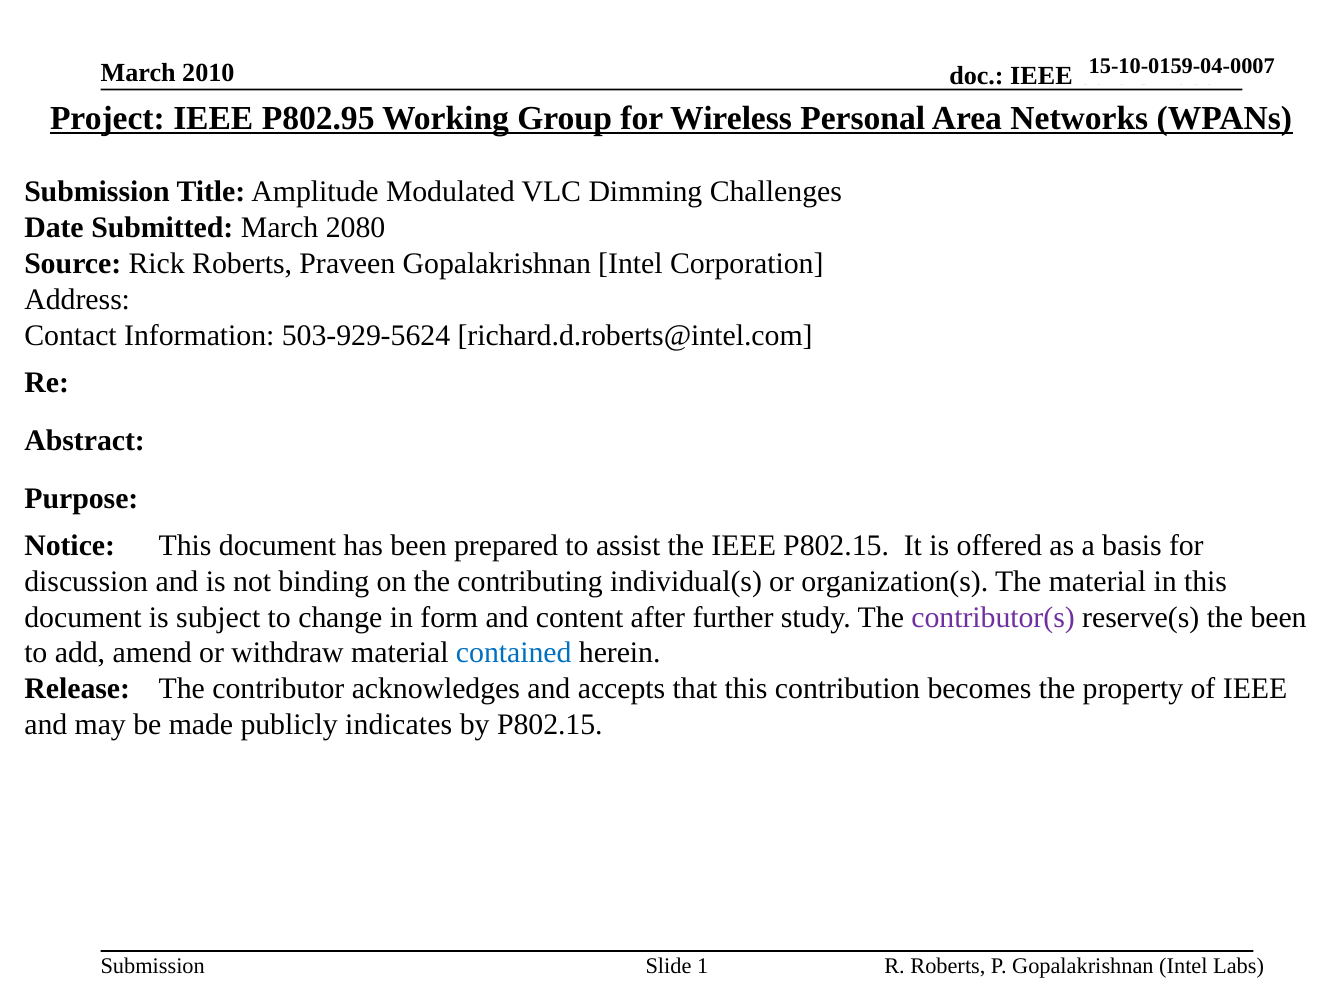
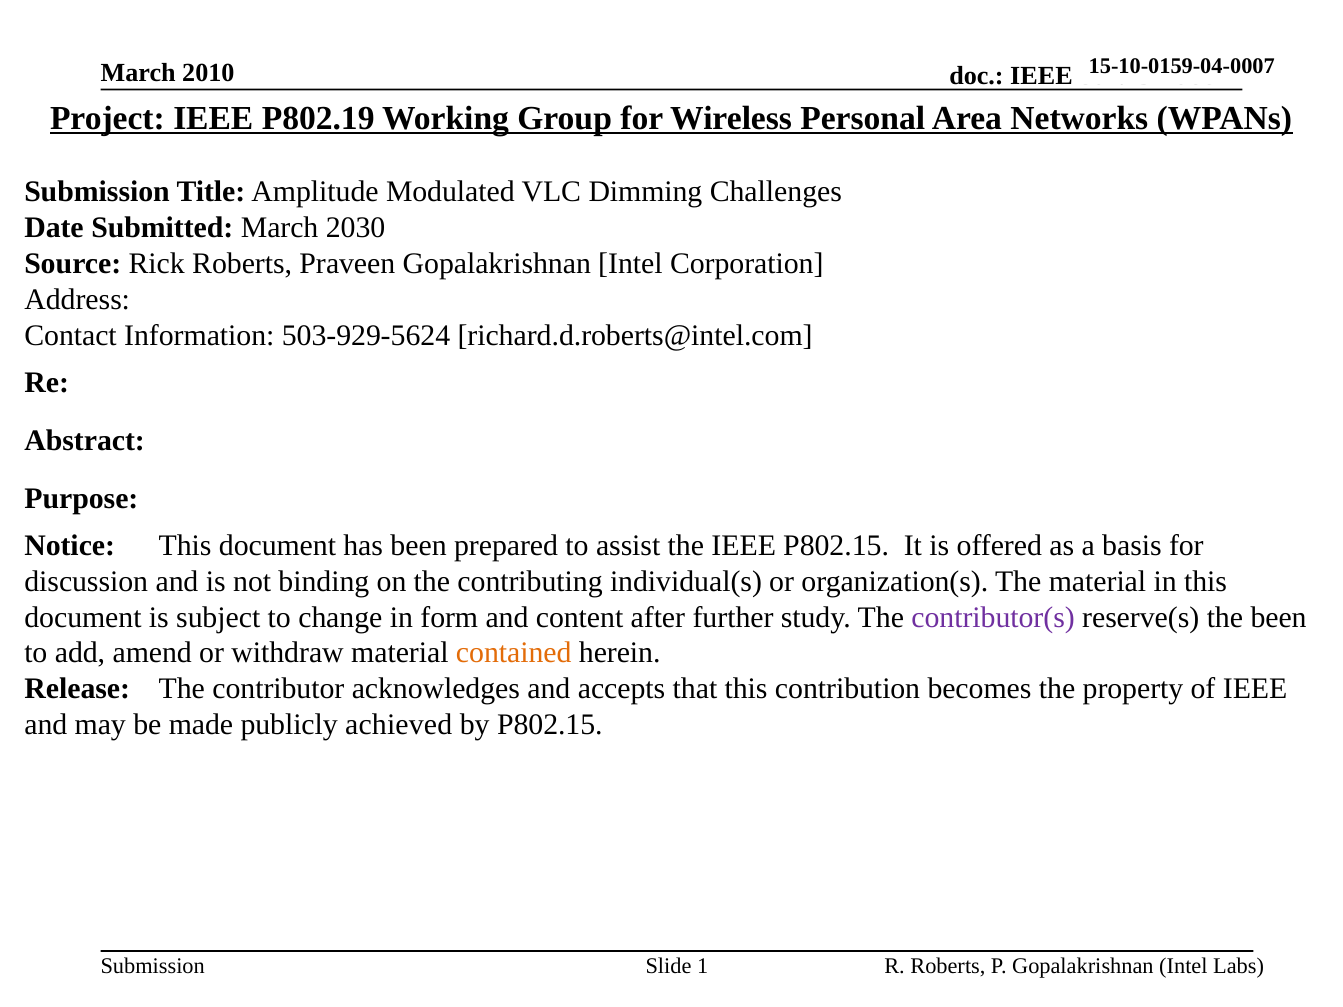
P802.95: P802.95 -> P802.19 (318, 119)
2080: 2080 -> 2030 (356, 228)
contained colour: blue -> orange (514, 653)
indicates: indicates -> achieved (399, 725)
